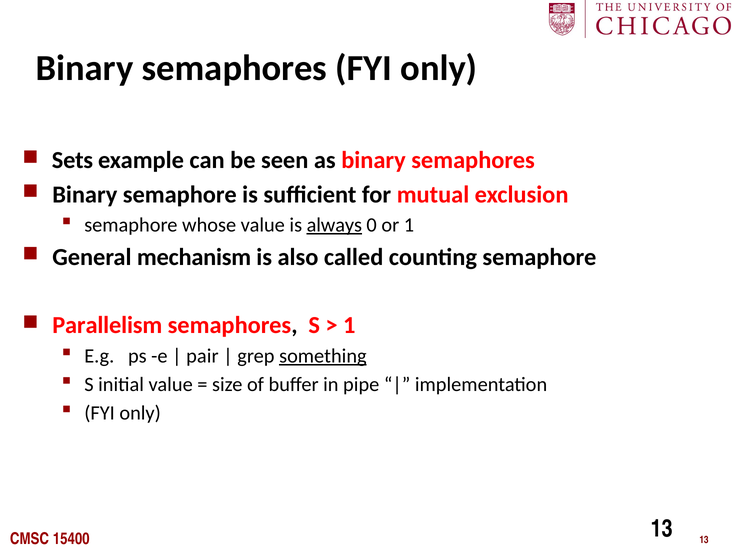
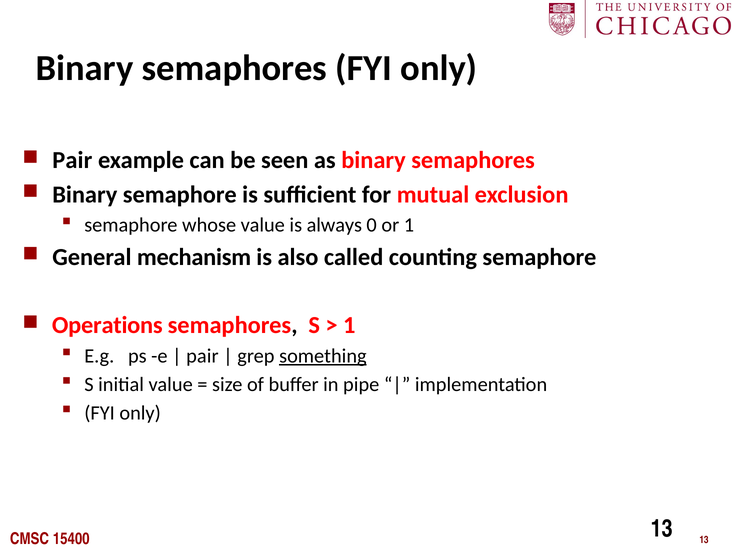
Sets: Sets -> Pair (72, 160)
always underline: present -> none (334, 225)
Parallelism: Parallelism -> Operations (107, 325)
